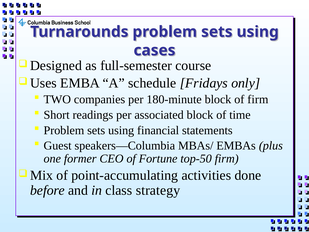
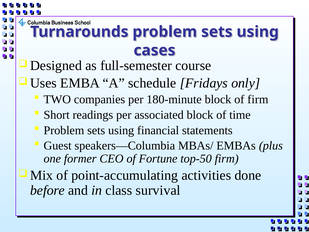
strategy: strategy -> survival (158, 190)
